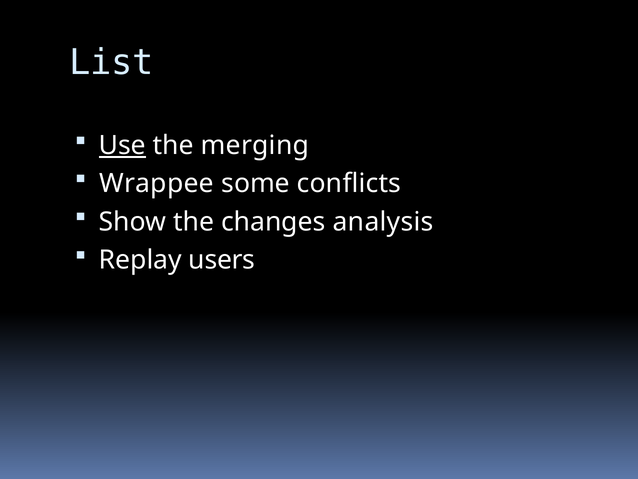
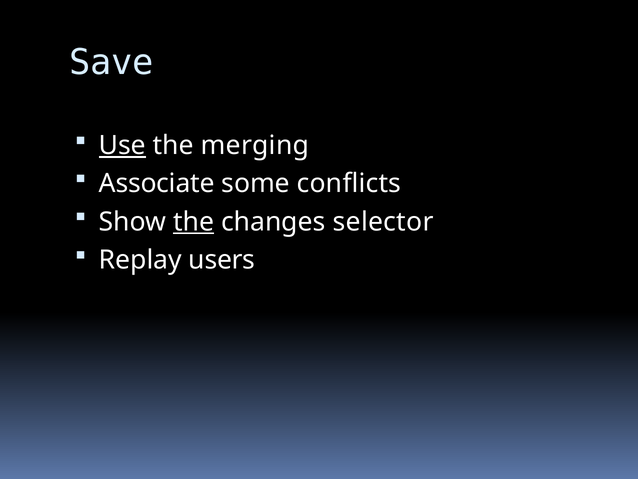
List: List -> Save (112, 63)
Wrappee: Wrappee -> Associate (157, 183)
the underline: none -> present (194, 222)
analysis: analysis -> selector (383, 222)
